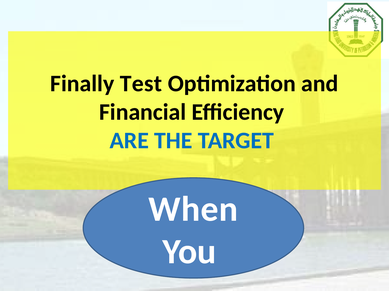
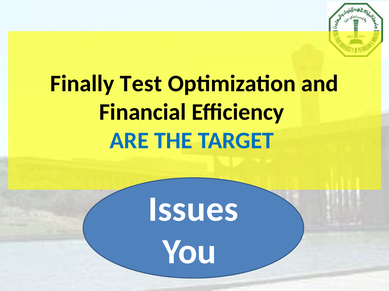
When: When -> Issues (193, 210)
